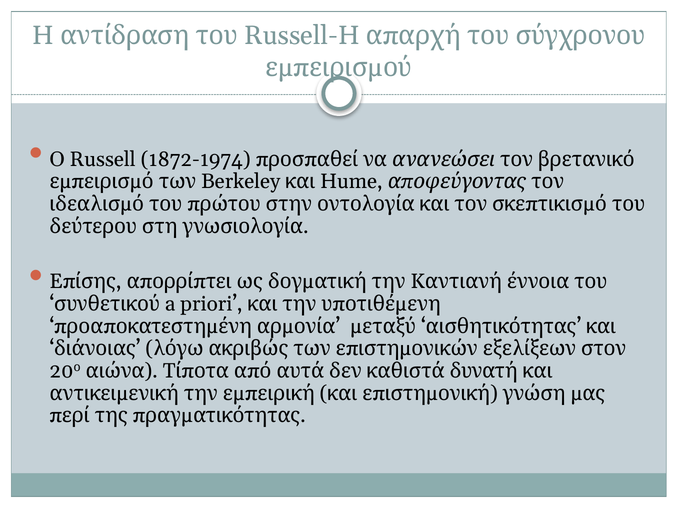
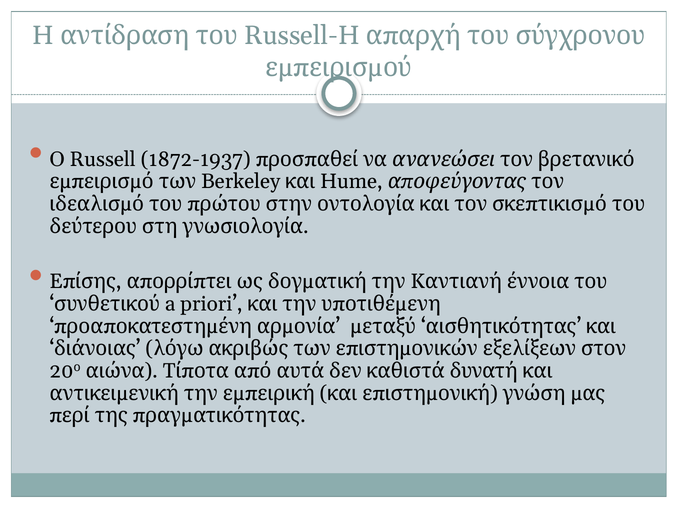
1872-1974: 1872-1974 -> 1872-1937 (196, 159)
